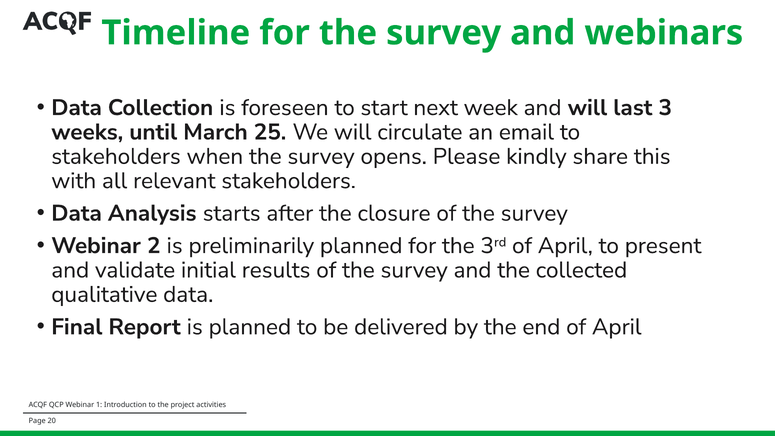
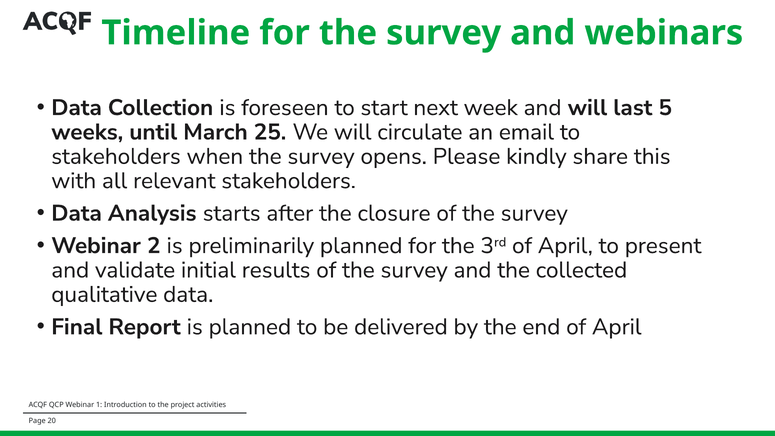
3: 3 -> 5 (665, 108)
